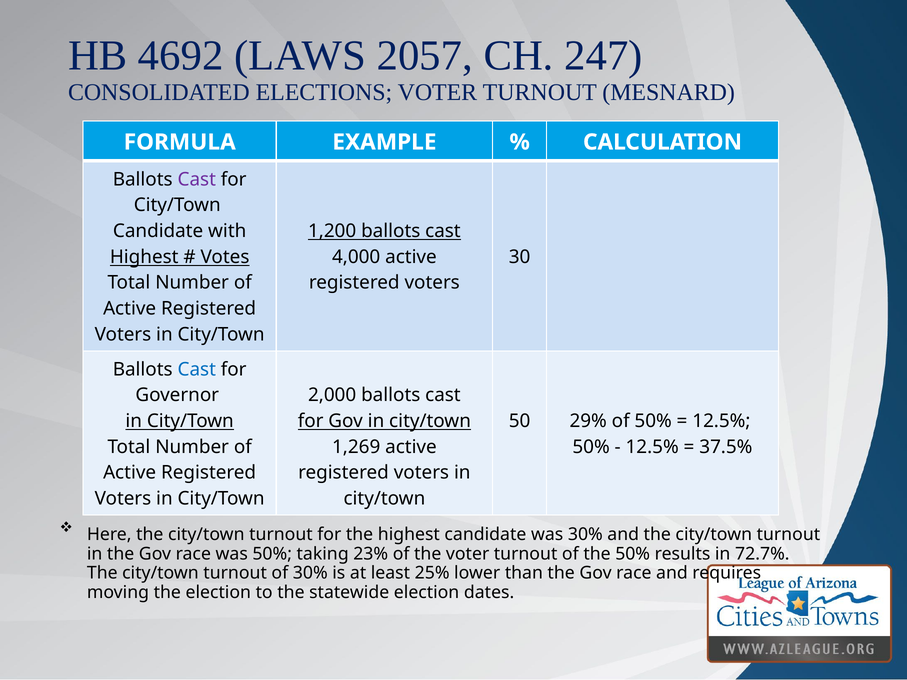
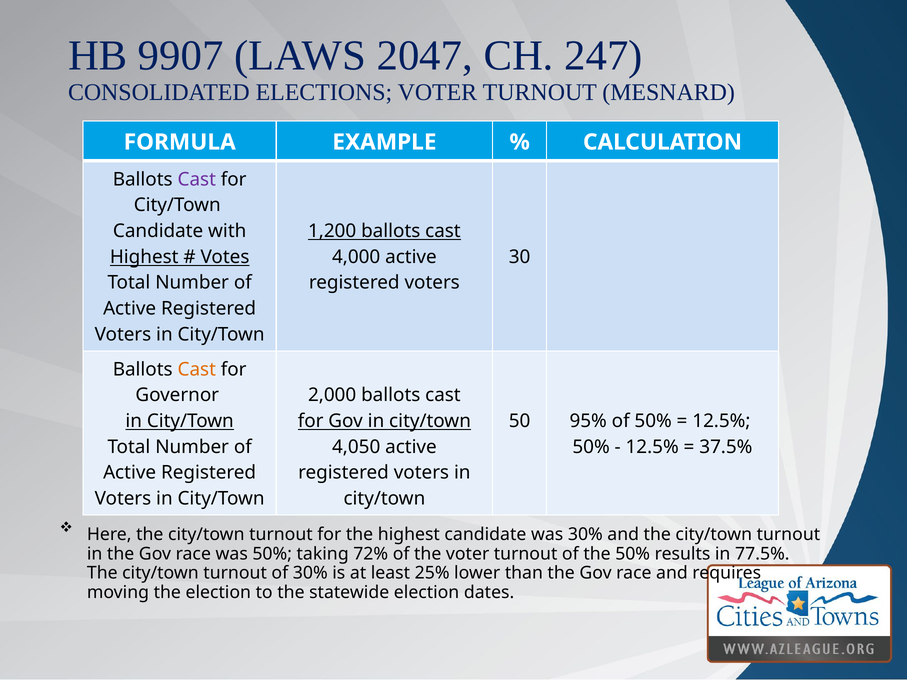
4692: 4692 -> 9907 (181, 56)
2057: 2057 -> 2047 (425, 56)
Cast colour: blue -> orange (197, 370)
29%: 29% -> 95% (588, 421)
1,269: 1,269 -> 4,050 (356, 447)
23%: 23% -> 72% (371, 554)
72.7%: 72.7% -> 77.5% (762, 554)
